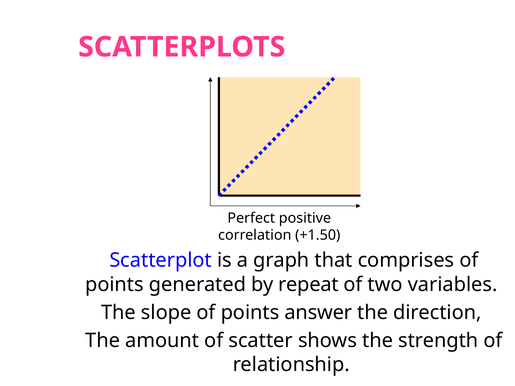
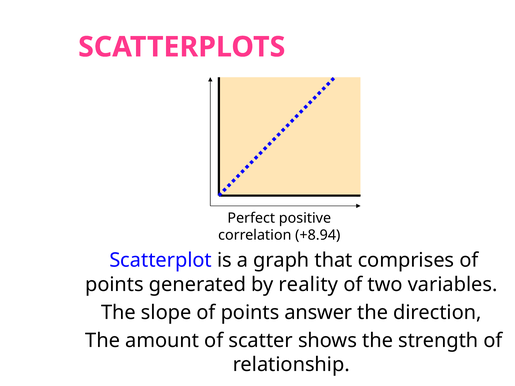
+1.50: +1.50 -> +8.94 (318, 235)
repeat: repeat -> reality (308, 285)
